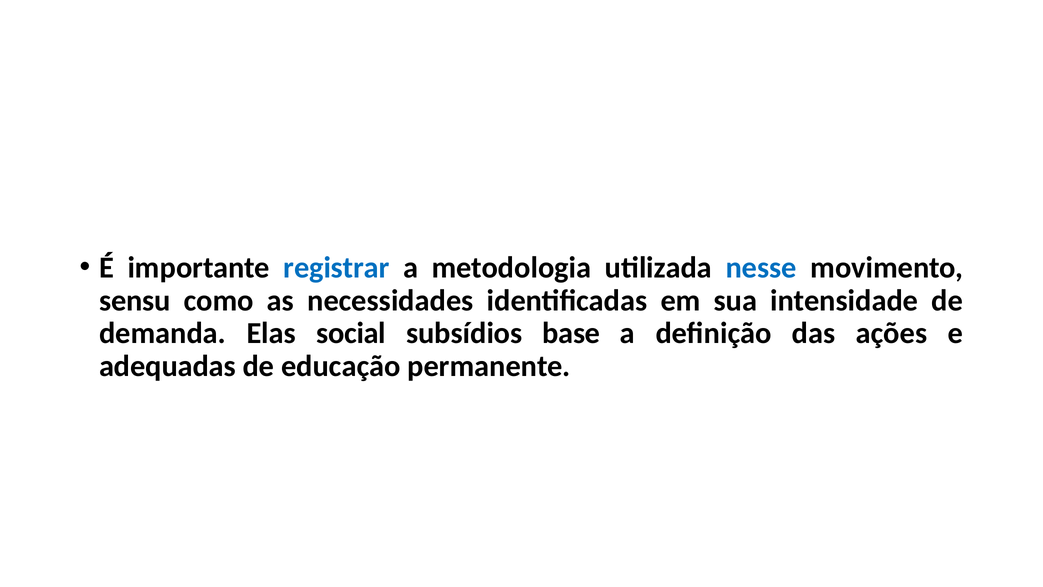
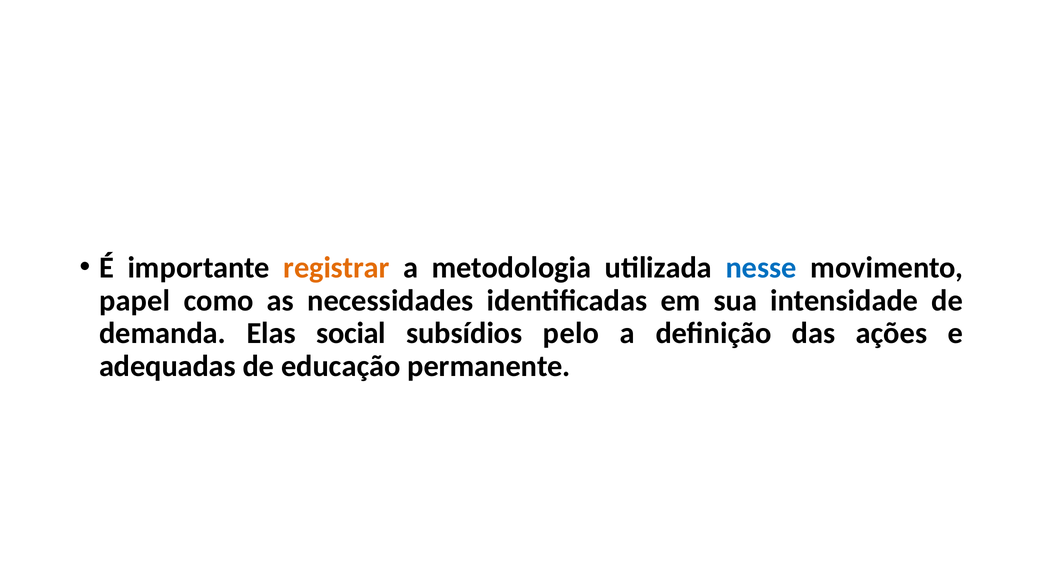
registrar colour: blue -> orange (336, 267)
sensu: sensu -> papel (135, 300)
base: base -> pelo (571, 333)
